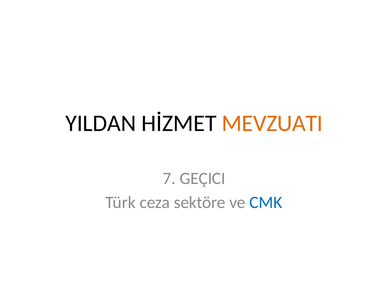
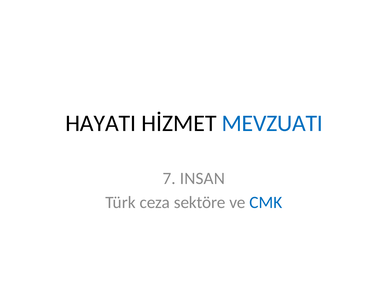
YILDAN: YILDAN -> HAYATI (101, 123)
MEVZUATI colour: orange -> blue (272, 123)
GEÇICI: GEÇICI -> INSAN (202, 178)
